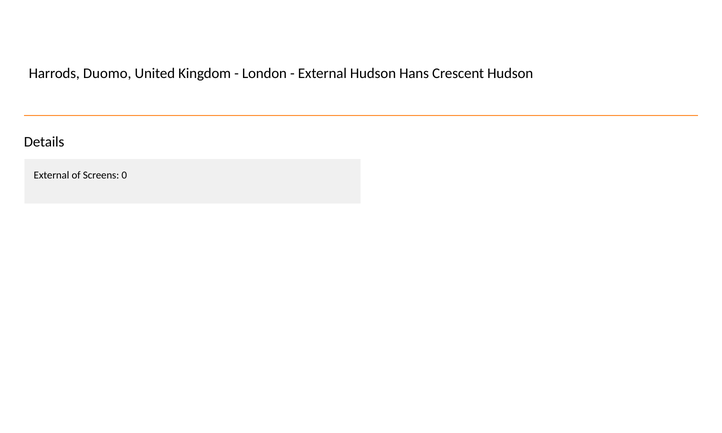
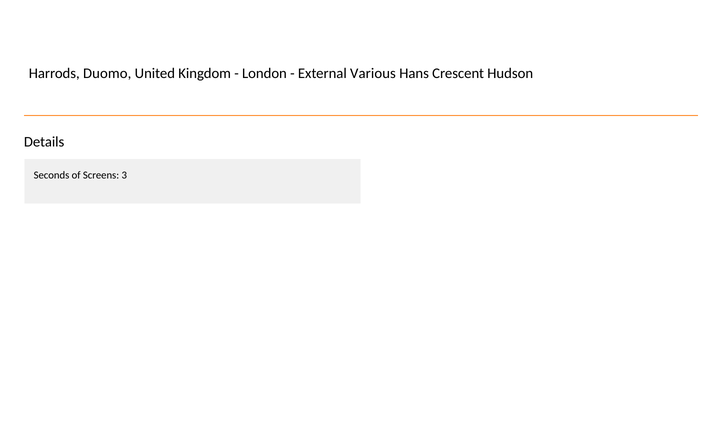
External Hudson: Hudson -> Various (373, 74)
External: External -> Seconds (52, 175)
0: 0 -> 3 (124, 175)
